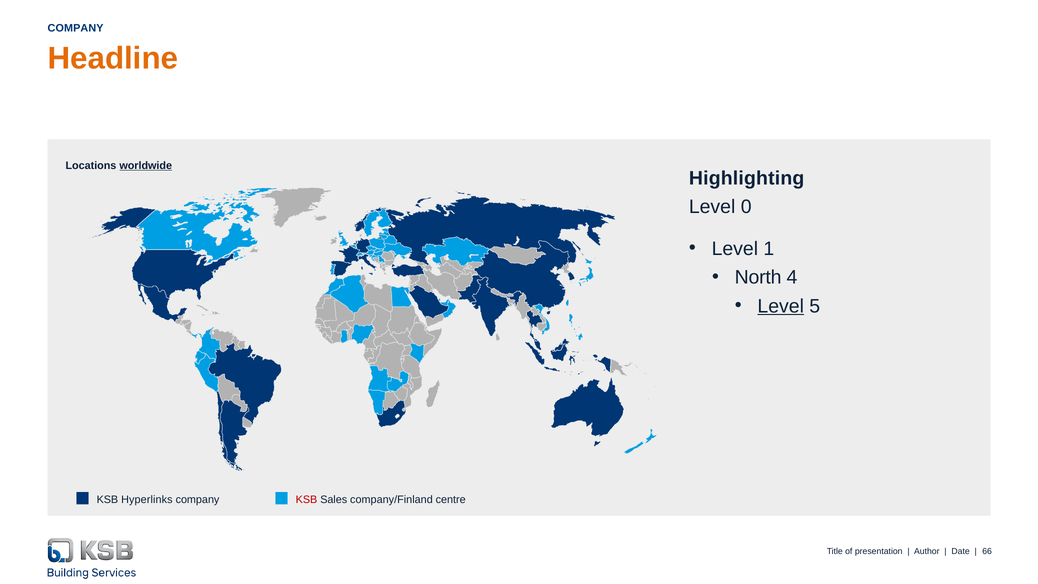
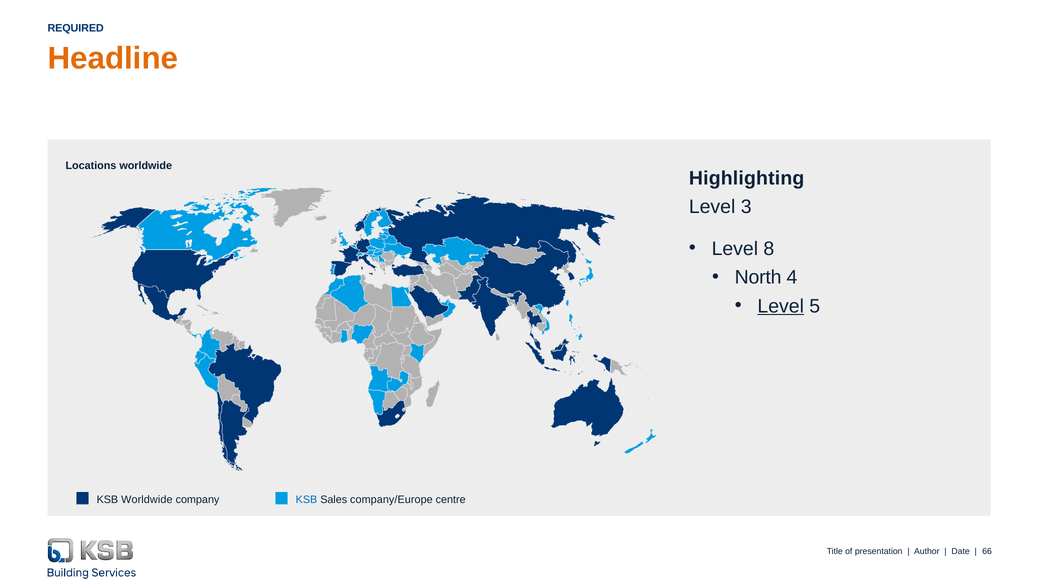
COMPANY: COMPANY -> REQUIRED (76, 28)
worldwide underline: present -> none (146, 166)
0: 0 -> 3 (746, 207)
1: 1 -> 8 (769, 249)
KSB Hyperlinks: Hyperlinks -> Worldwide (147, 500)
KSB colour: red -> blue (306, 500)
company/Finland: company/Finland -> company/Europe (391, 500)
